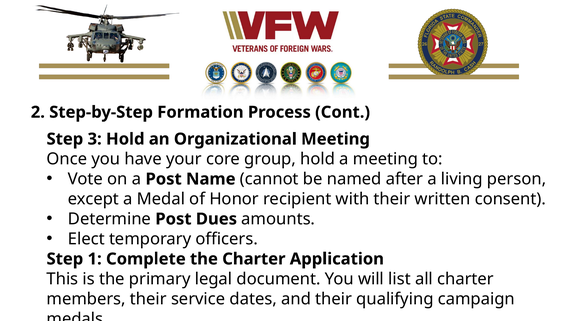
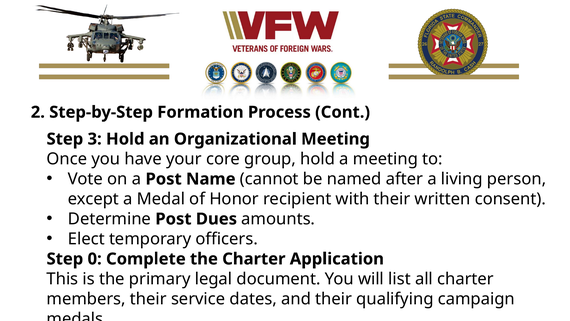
1: 1 -> 0 (95, 259)
